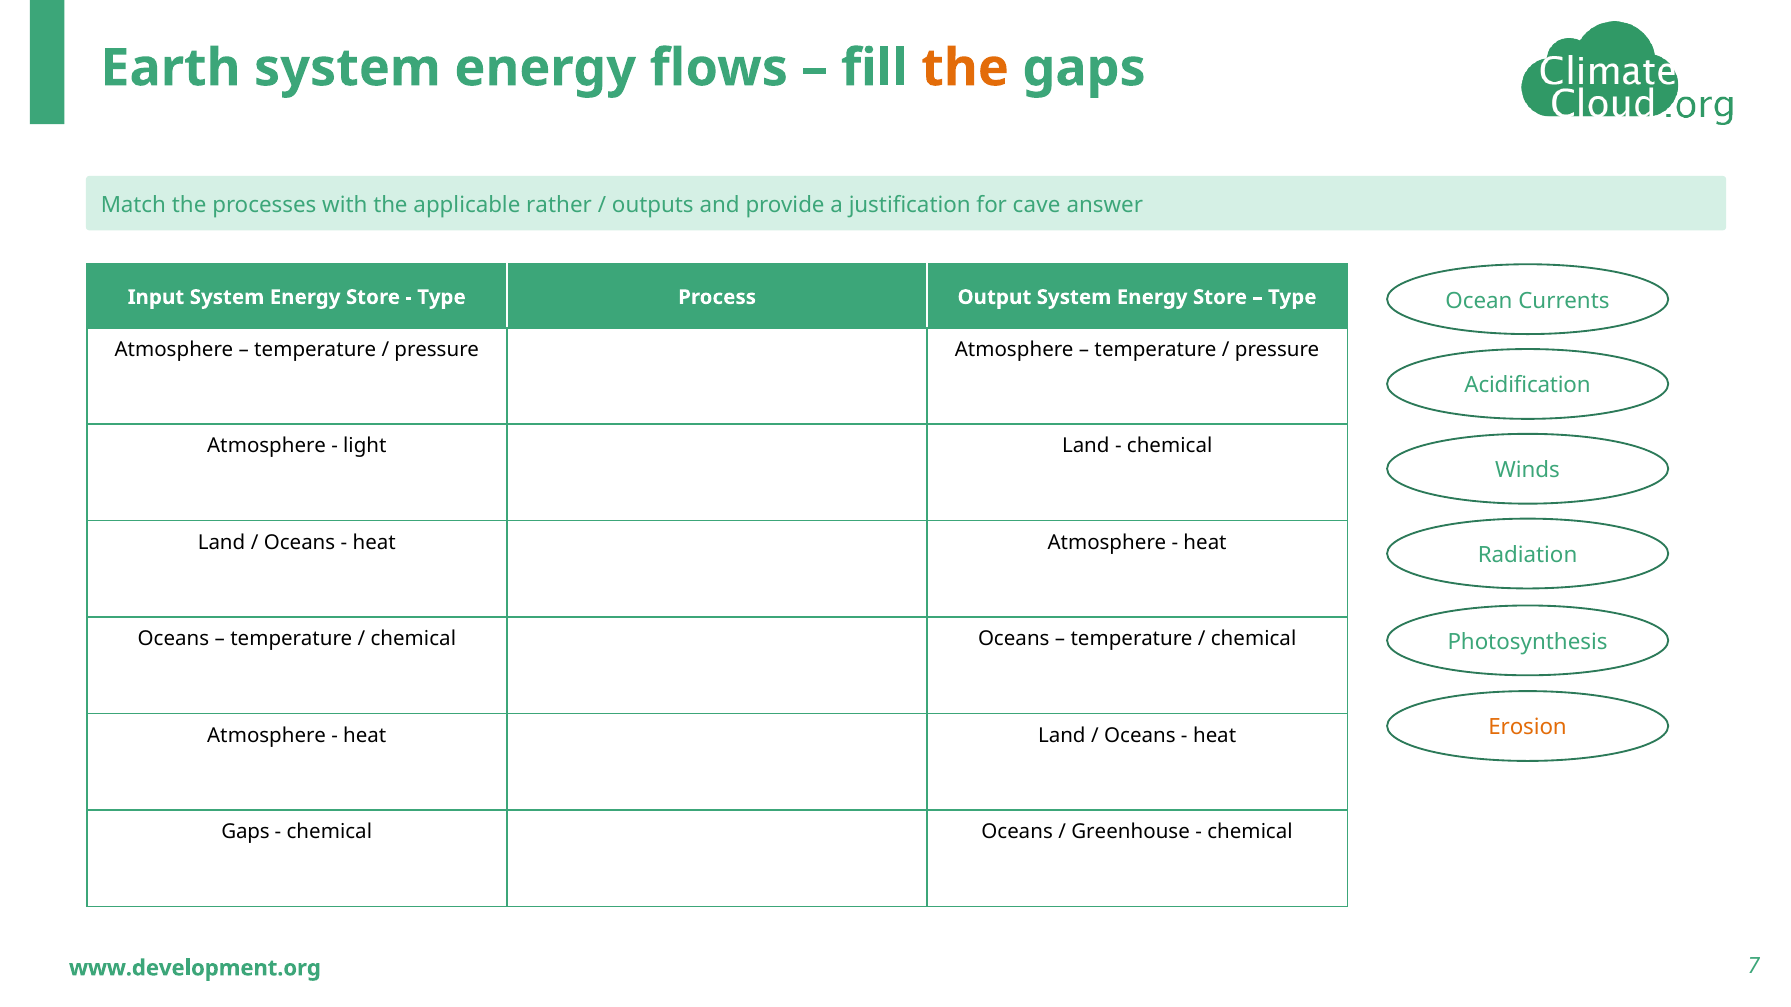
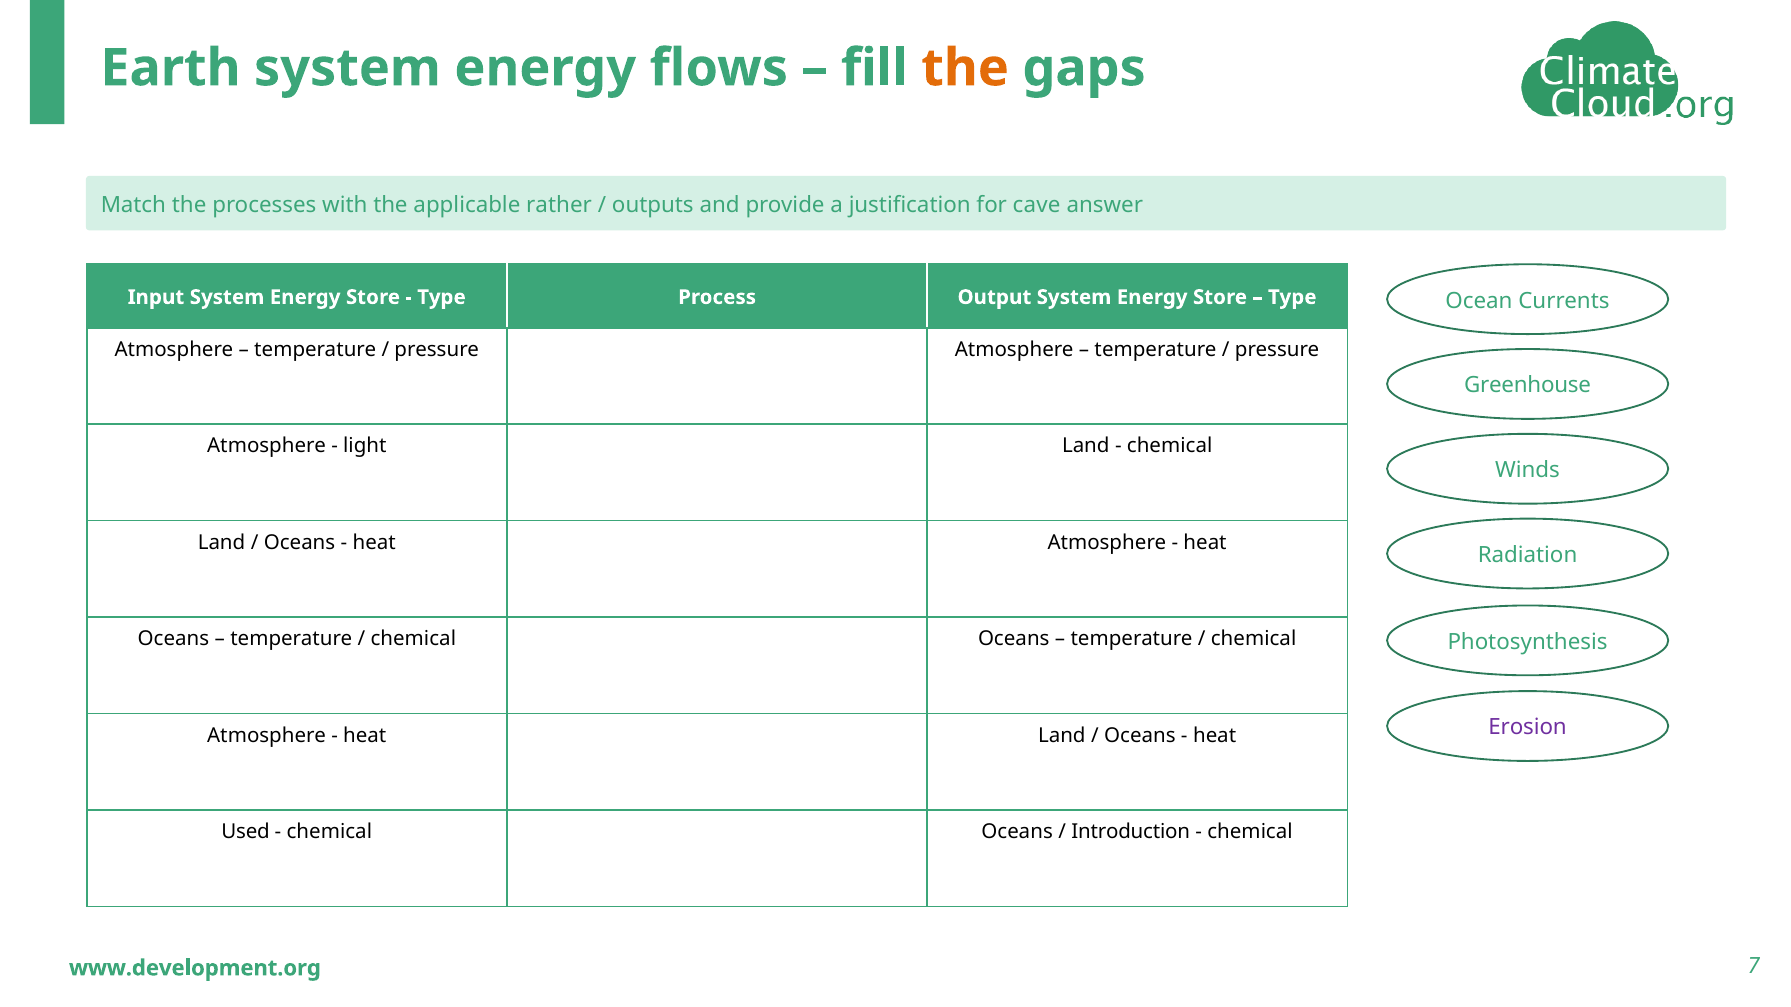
Acidification: Acidification -> Greenhouse (1528, 386)
Erosion colour: orange -> purple (1528, 728)
Gaps: Gaps -> Used (246, 832)
Greenhouse: Greenhouse -> Introduction (1131, 832)
